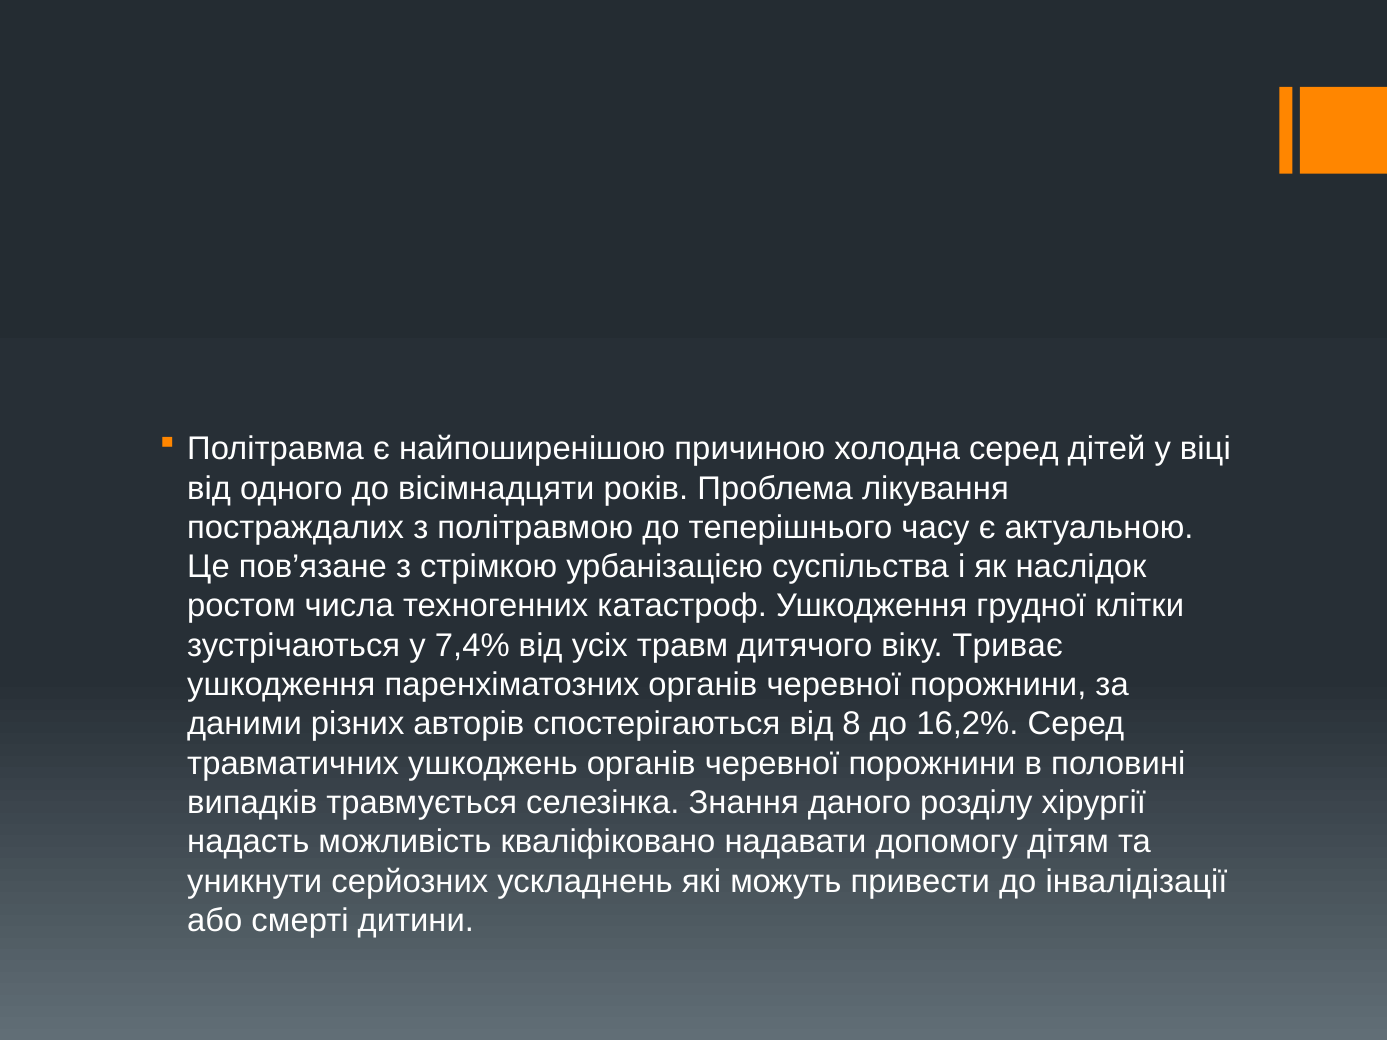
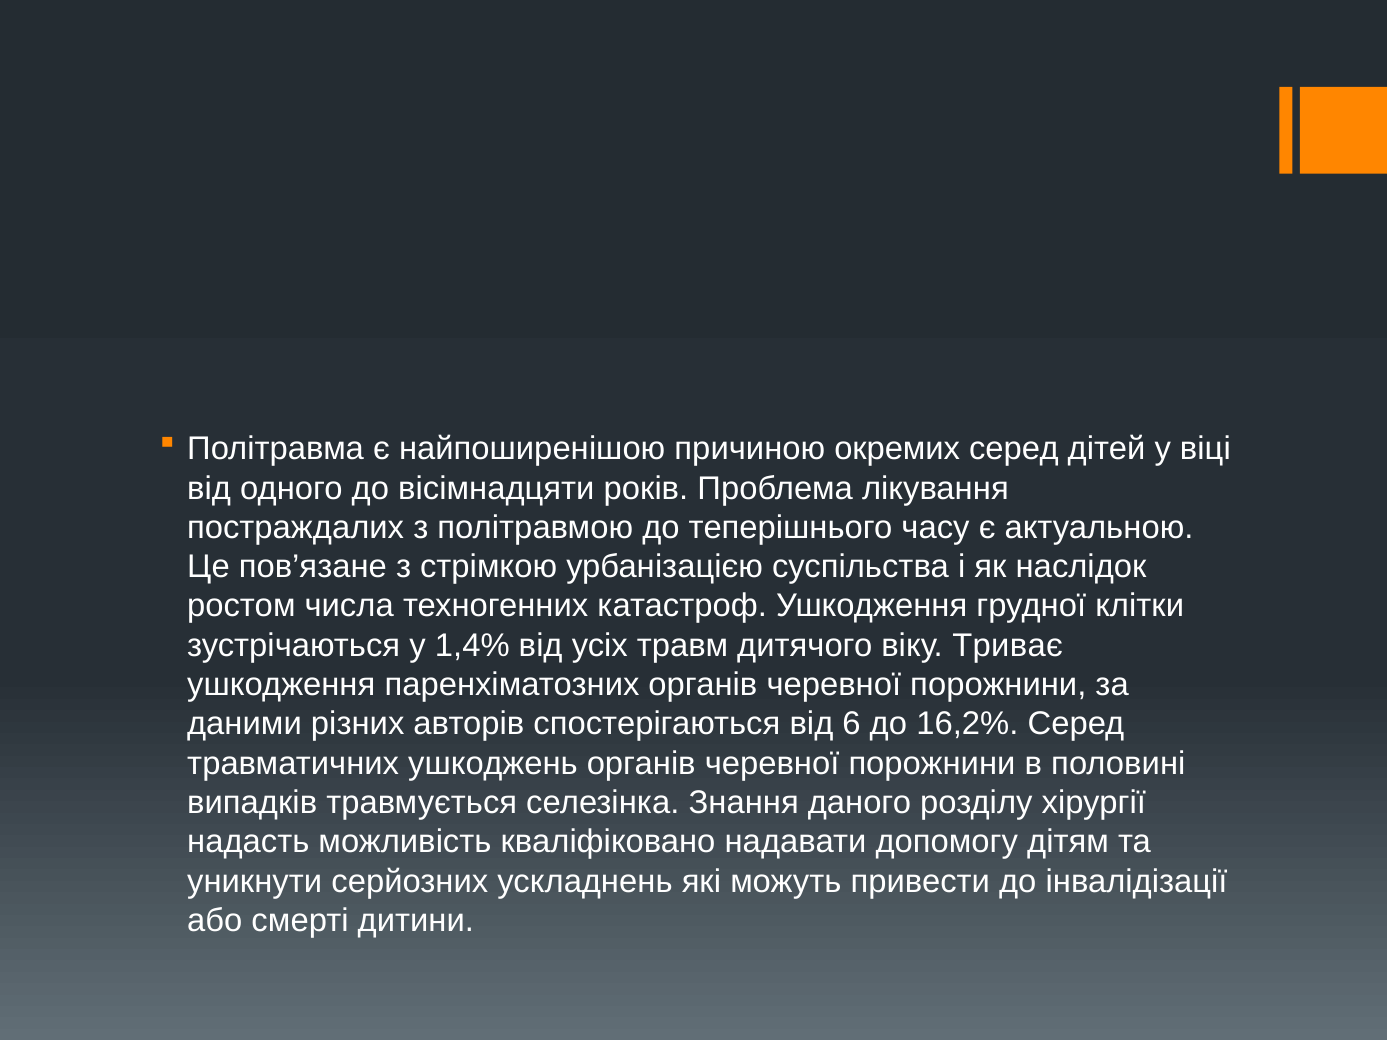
холодна: холодна -> окремих (897, 449)
7,4%: 7,4% -> 1,4% (472, 646)
8: 8 -> 6 (852, 724)
